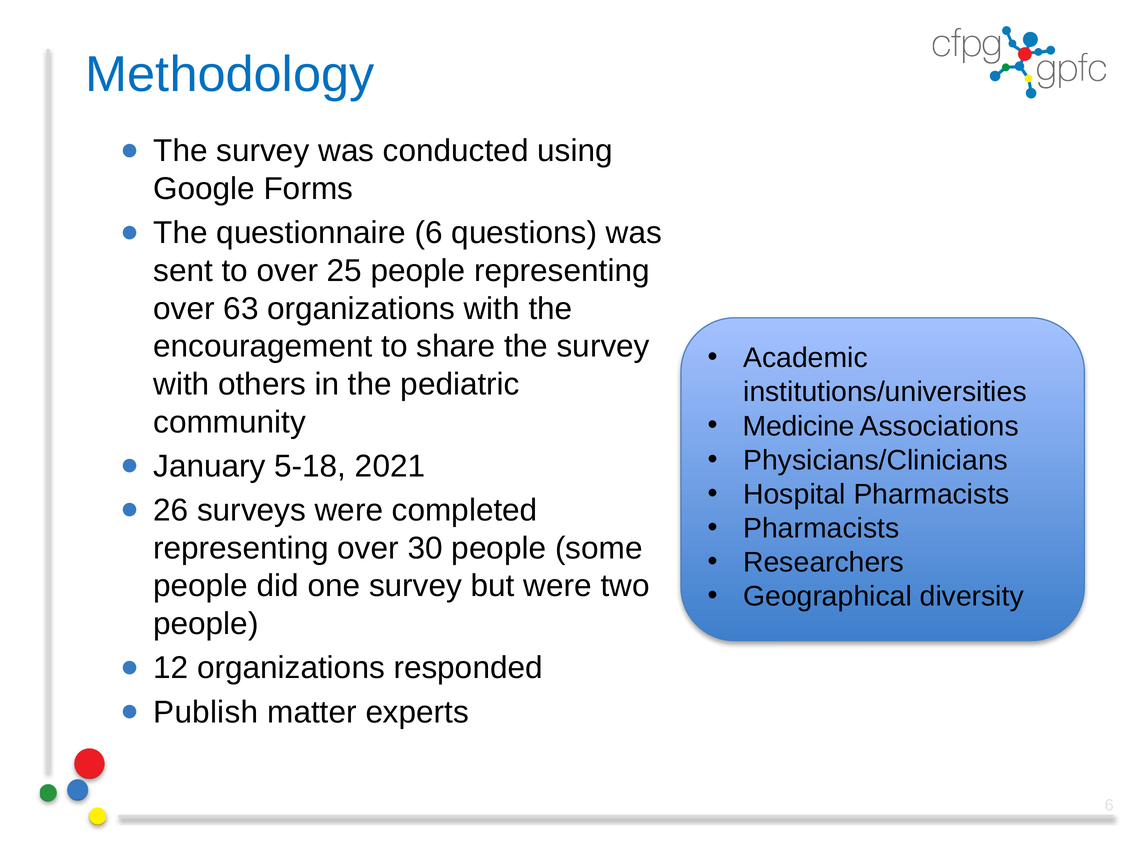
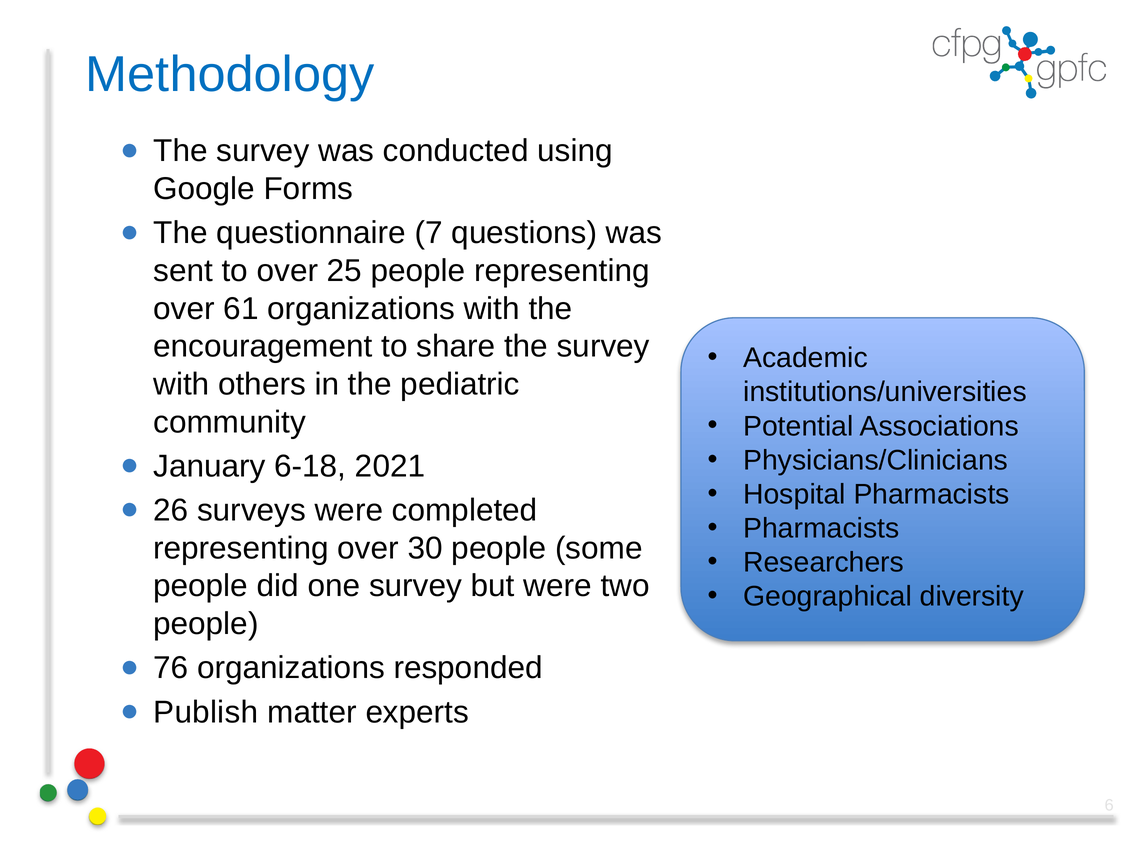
questionnaire 6: 6 -> 7 (429, 233)
63: 63 -> 61 (241, 309)
Medicine: Medicine -> Potential (798, 426)
5-18: 5-18 -> 6-18 (310, 466)
12: 12 -> 76 (171, 668)
